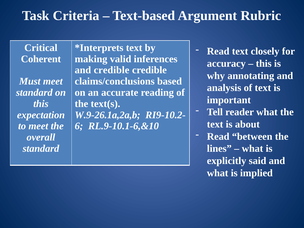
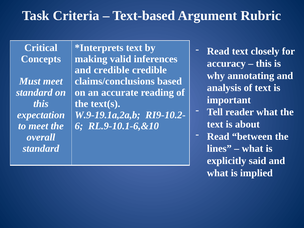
Coherent: Coherent -> Concepts (41, 59)
W.9-26.1a,2a,b: W.9-26.1a,2a,b -> W.9-19.1a,2a,b (108, 115)
